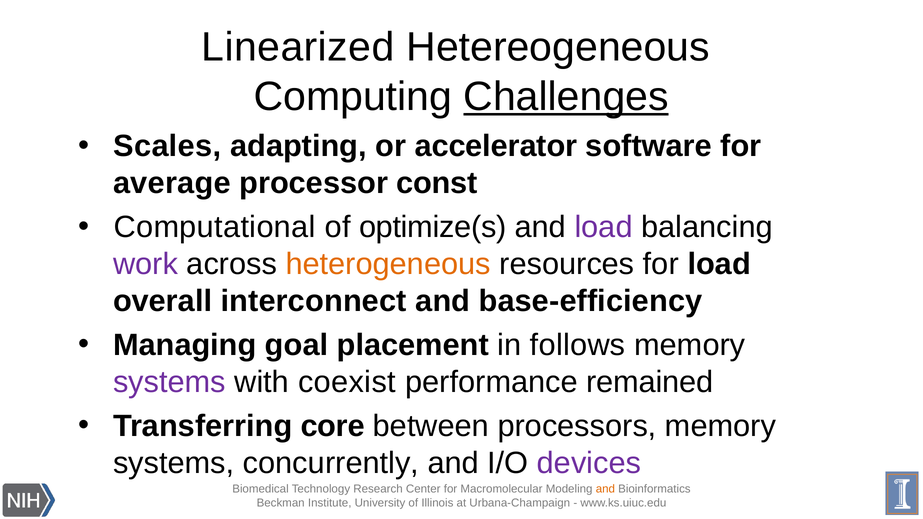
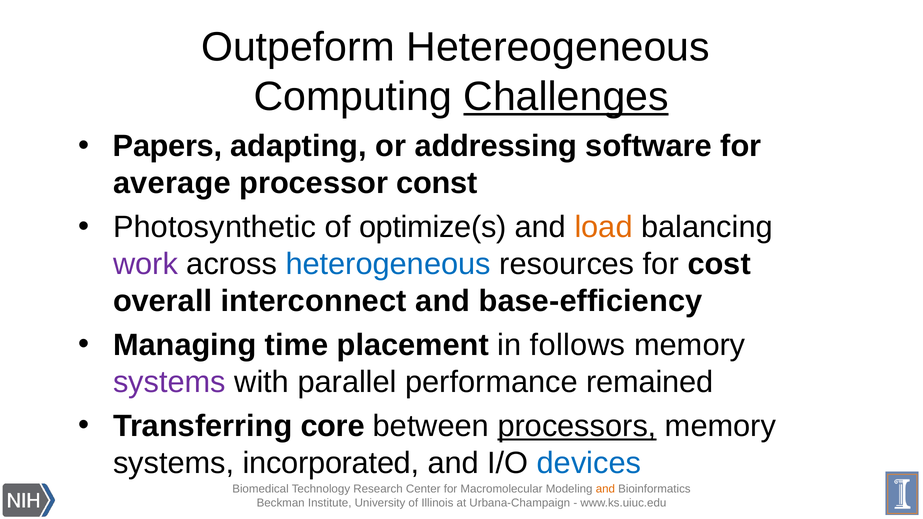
Linearized: Linearized -> Outpeform (298, 47)
Scales: Scales -> Papers (168, 146)
accelerator: accelerator -> addressing (496, 146)
Computational: Computational -> Photosynthetic (215, 227)
load colour: purple -> orange (604, 227)
heterogeneous colour: orange -> blue (388, 264)
for load: load -> cost (719, 264)
goal: goal -> time (297, 345)
coexist: coexist -> parallel (347, 382)
processors underline: none -> present (577, 426)
concurrently: concurrently -> incorporated (331, 463)
devices colour: purple -> blue (589, 463)
